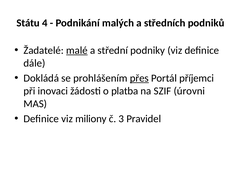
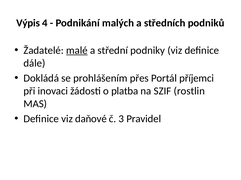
Státu: Státu -> Výpis (28, 23)
přes underline: present -> none (139, 78)
úrovni: úrovni -> rostlin (189, 91)
miliony: miliony -> daňové (91, 119)
